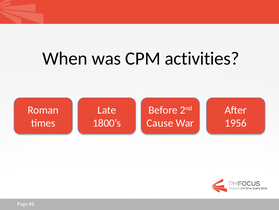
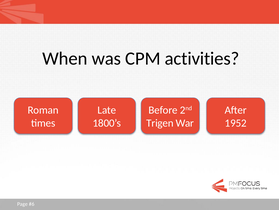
Cause: Cause -> Trigen (160, 123)
1956: 1956 -> 1952 (236, 123)
